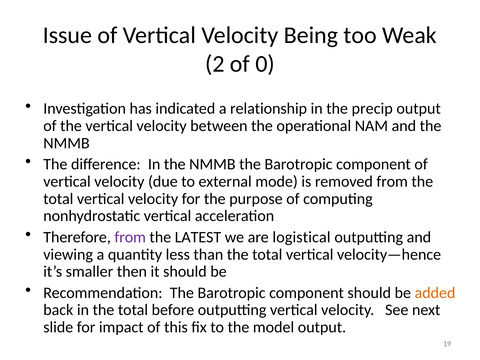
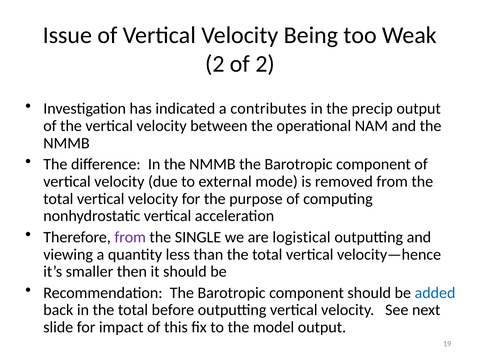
of 0: 0 -> 2 (265, 64)
relationship: relationship -> contributes (268, 109)
LATEST: LATEST -> SINGLE (198, 237)
added colour: orange -> blue (435, 293)
